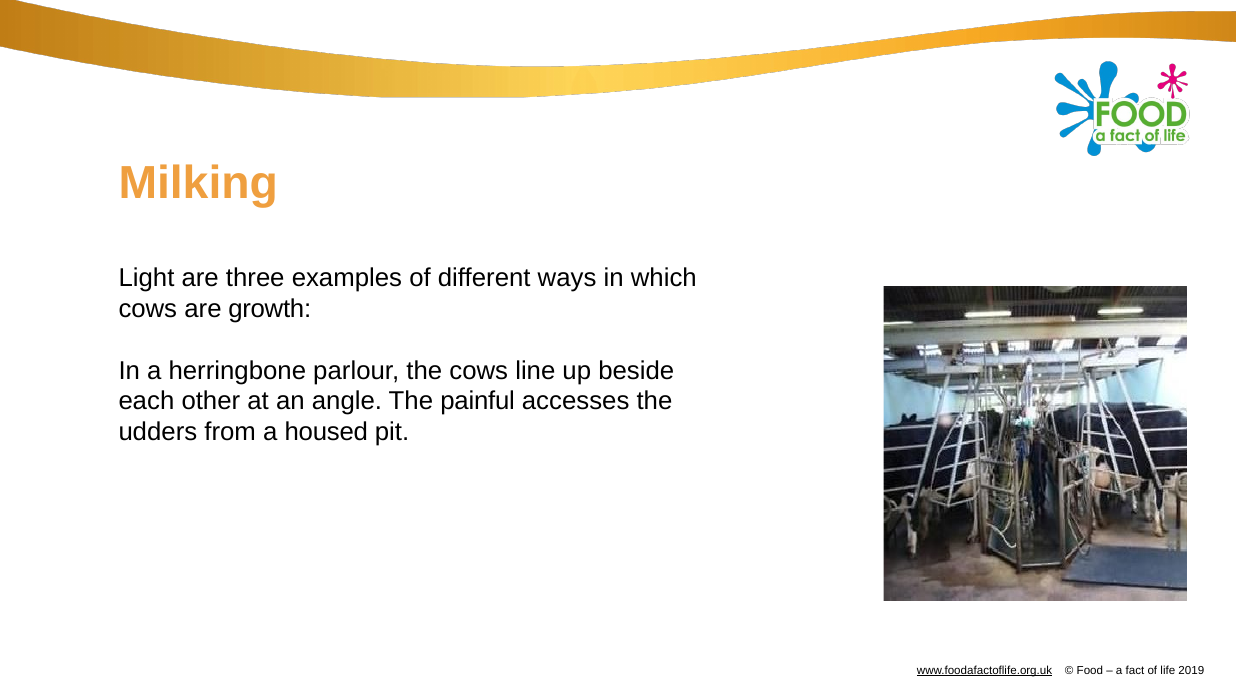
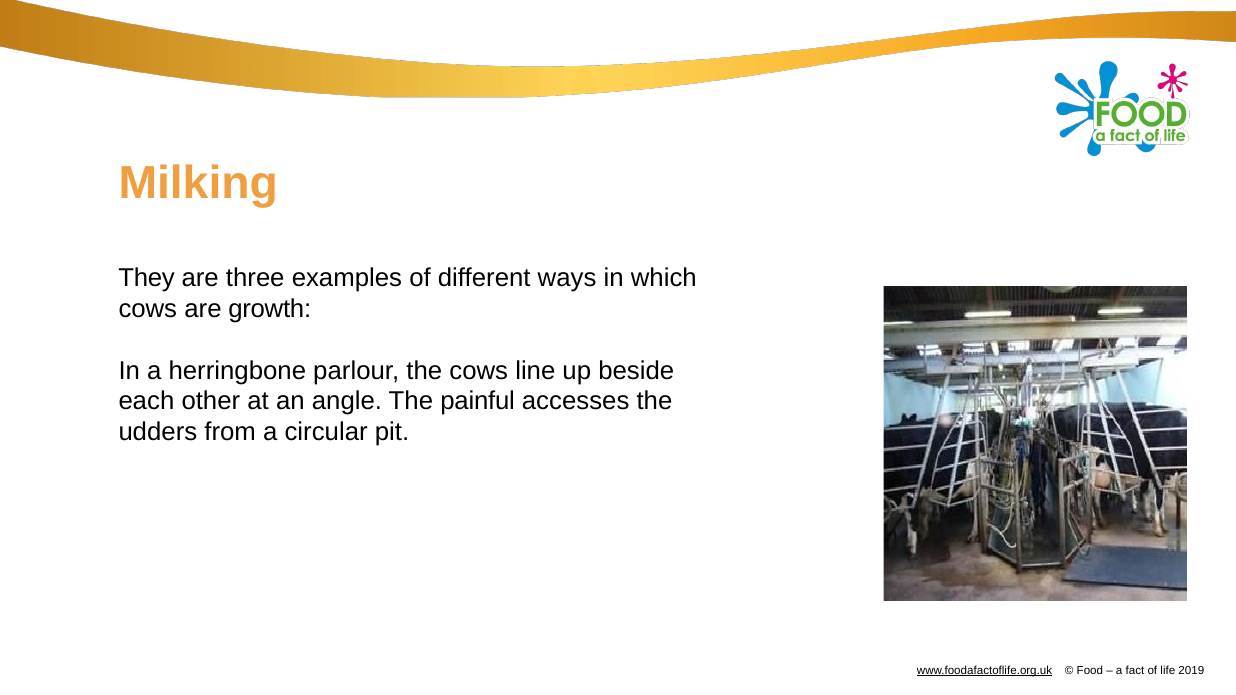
Light: Light -> They (147, 278)
housed: housed -> circular (326, 432)
